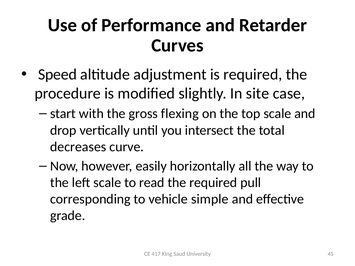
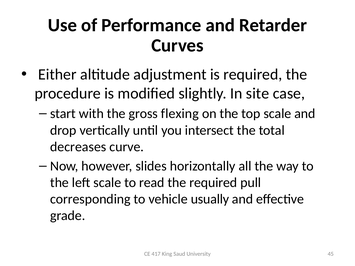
Speed: Speed -> Either (57, 74)
easily: easily -> slides (151, 166)
simple: simple -> usually (210, 199)
